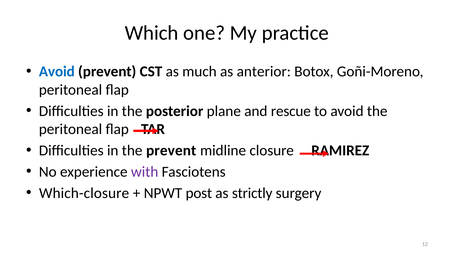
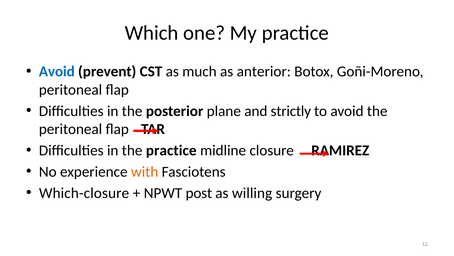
rescue: rescue -> strictly (291, 111)
the prevent: prevent -> practice (171, 150)
with colour: purple -> orange (145, 171)
strictly: strictly -> willing (252, 193)
